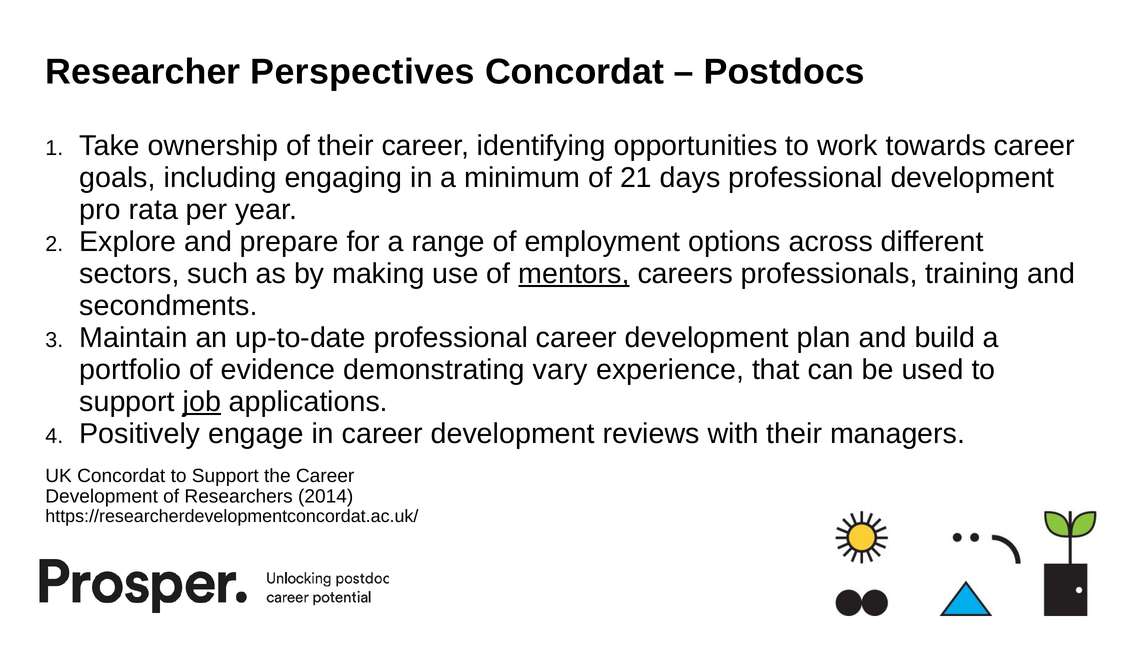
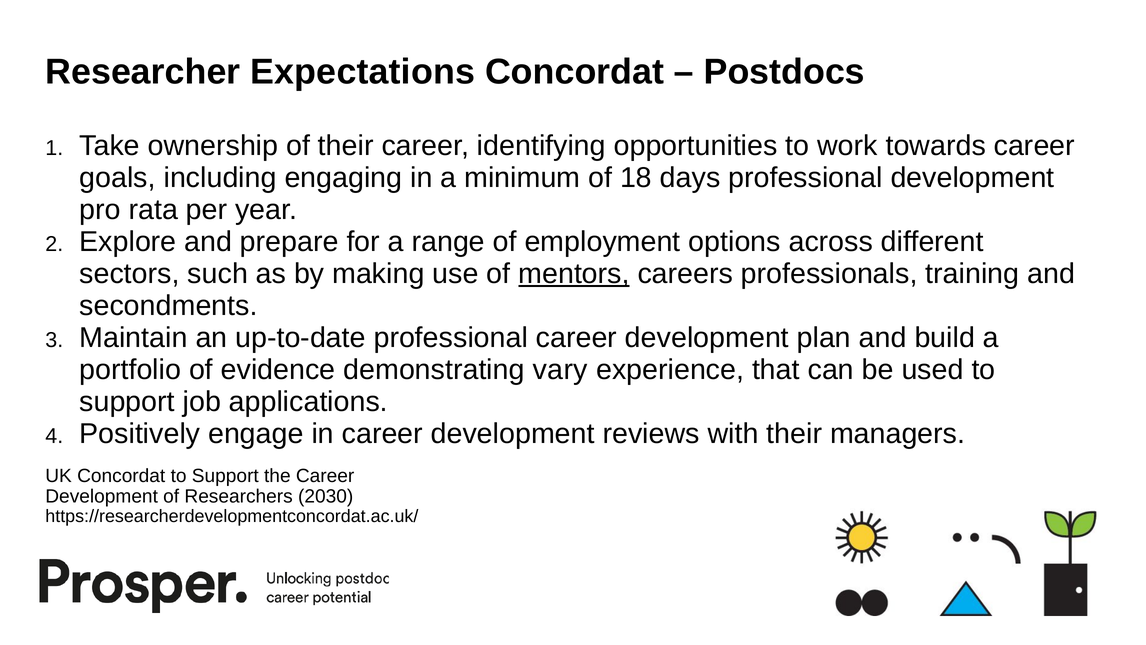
Perspectives: Perspectives -> Expectations (363, 72)
21: 21 -> 18 (636, 178)
job underline: present -> none (202, 401)
2014: 2014 -> 2030 (326, 496)
